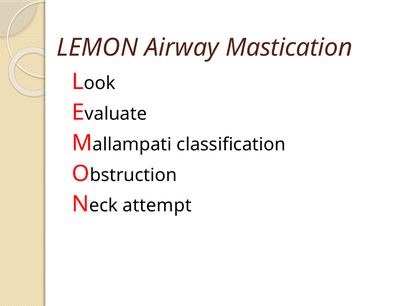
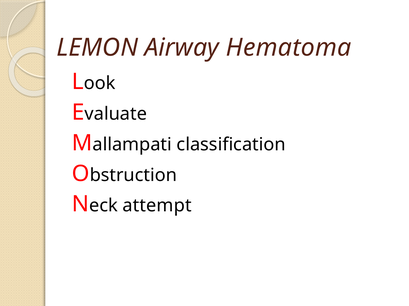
Mastication: Mastication -> Hematoma (289, 48)
